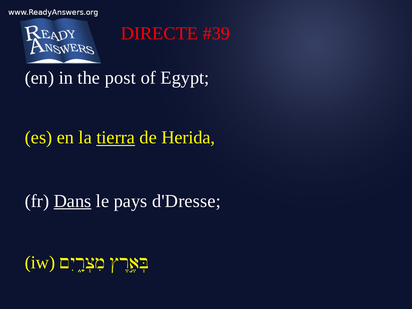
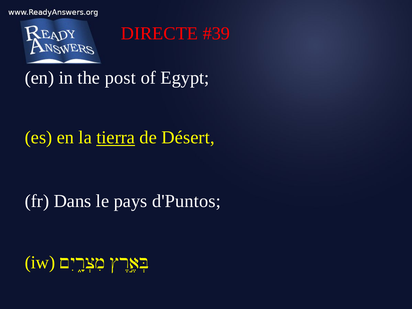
Herida: Herida -> Désert (188, 138)
Dans underline: present -> none (73, 201)
d'Dresse: d'Dresse -> d'Puntos (187, 201)
